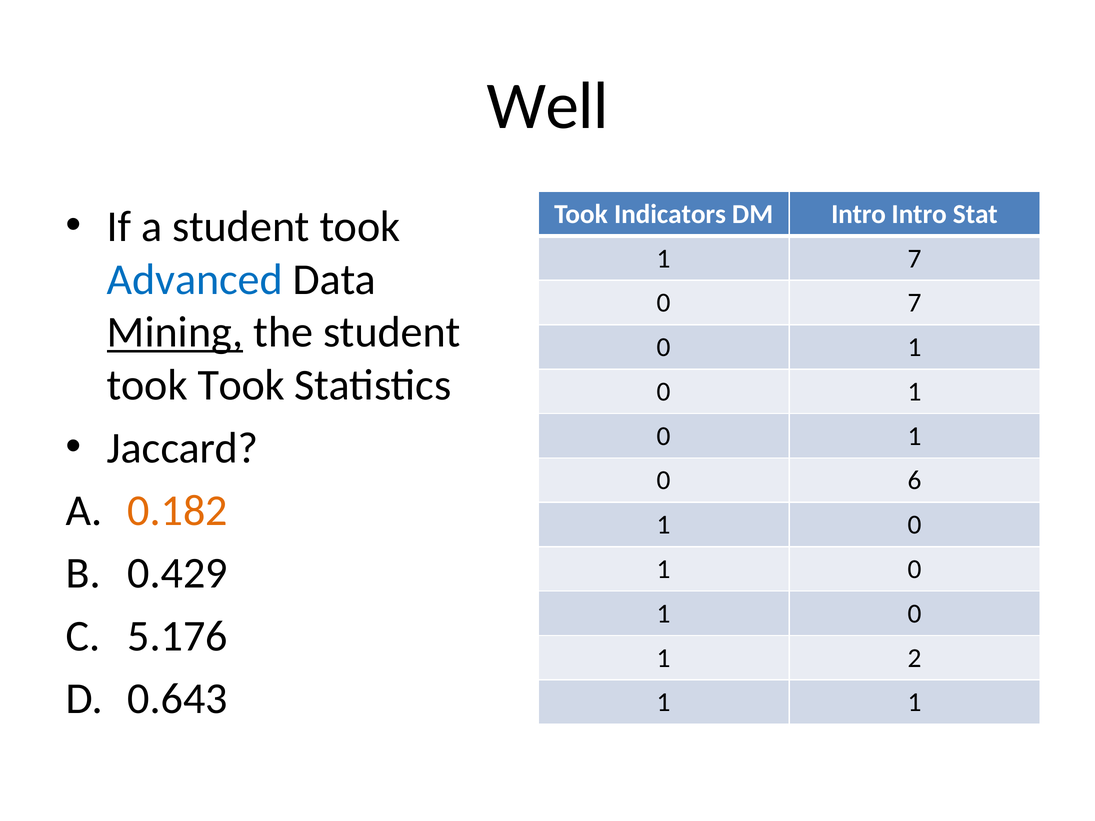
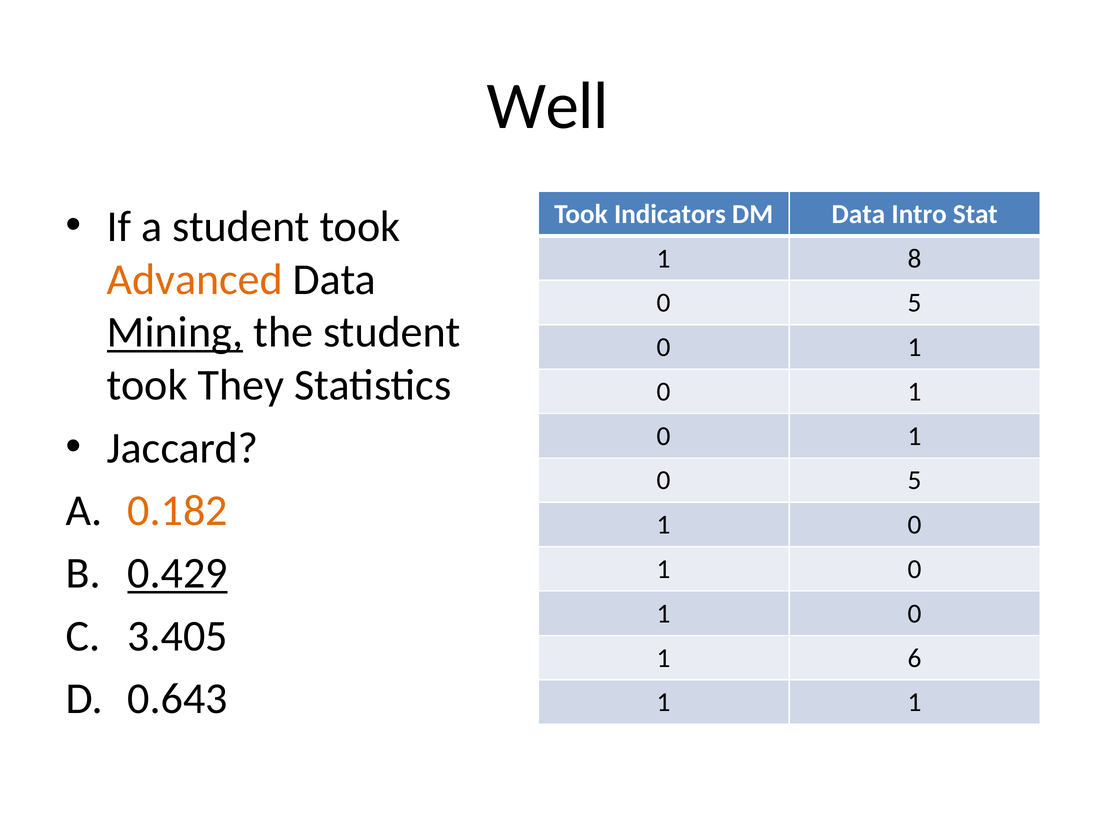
DM Intro: Intro -> Data (858, 214)
1 7: 7 -> 8 (915, 259)
Advanced colour: blue -> orange (195, 280)
7: 7 -> 5 (915, 303)
took Took: Took -> They (241, 385)
6: 6 -> 5 (915, 481)
0.429 underline: none -> present (178, 574)
5.176: 5.176 -> 3.405 (178, 636)
2: 2 -> 6 (915, 658)
